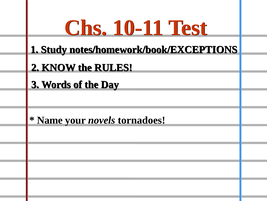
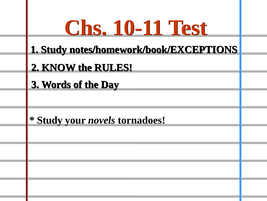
Name: Name -> Study (50, 120)
